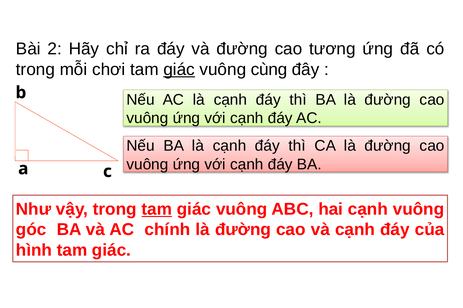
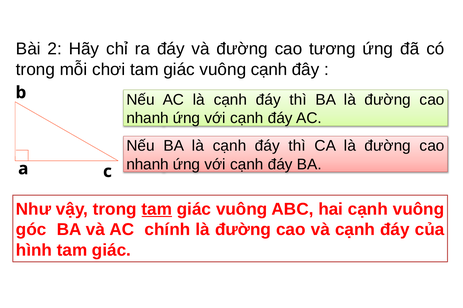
giác underline: present -> none (179, 70)
vuông cùng: cùng -> cạnh (269, 70)
vuông: vuông -> nhanh (148, 118)
vuông: vuông -> nhanh (148, 165)
